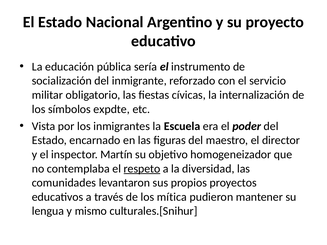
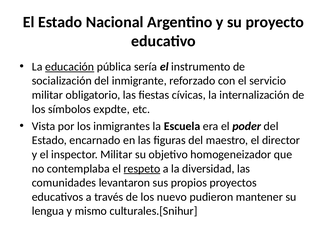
educación underline: none -> present (70, 67)
inspector Martín: Martín -> Militar (116, 155)
mítica: mítica -> nuevo (172, 197)
